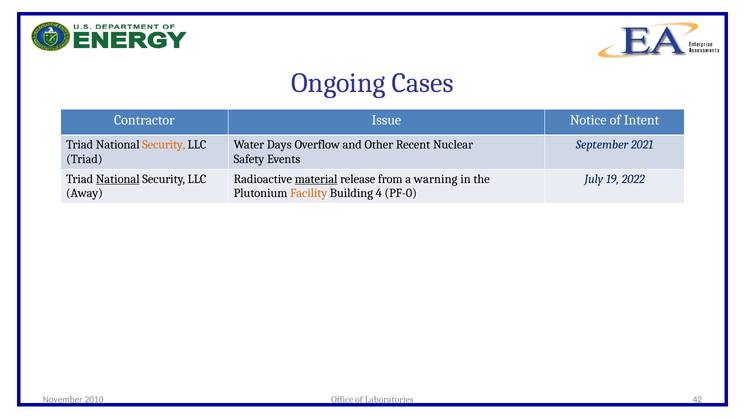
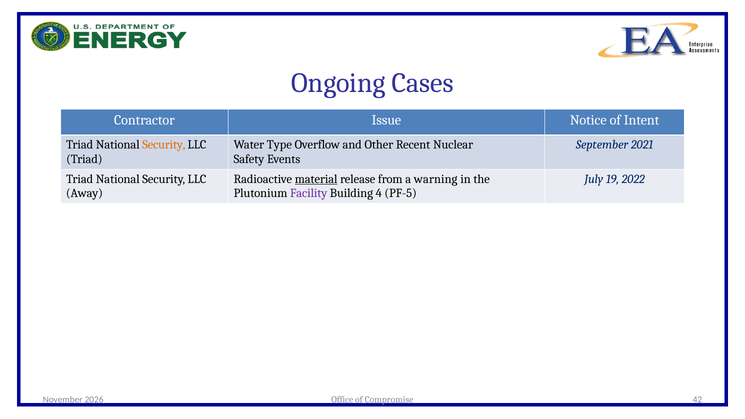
Days: Days -> Type (279, 145)
National underline: present -> none (118, 179)
Facility colour: orange -> purple (309, 193)
PF-0: PF-0 -> PF-5 (401, 193)
Laboratories: Laboratories -> Compromise (389, 400)
2010: 2010 -> 2026 (94, 400)
